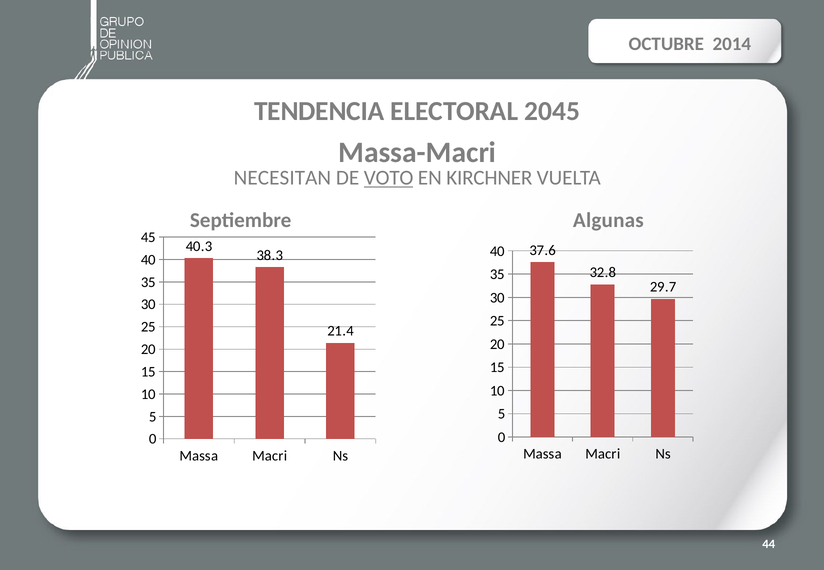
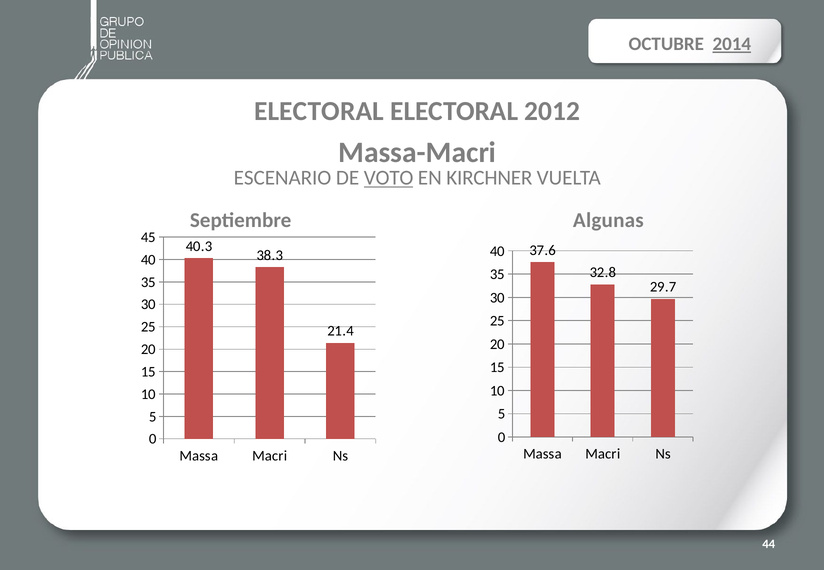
2014 underline: none -> present (732, 44)
TENDENCIA: TENDENCIA -> ELECTORAL (319, 111)
2045: 2045 -> 2012 (552, 111)
NECESITAN: NECESITAN -> ESCENARIO (282, 178)
